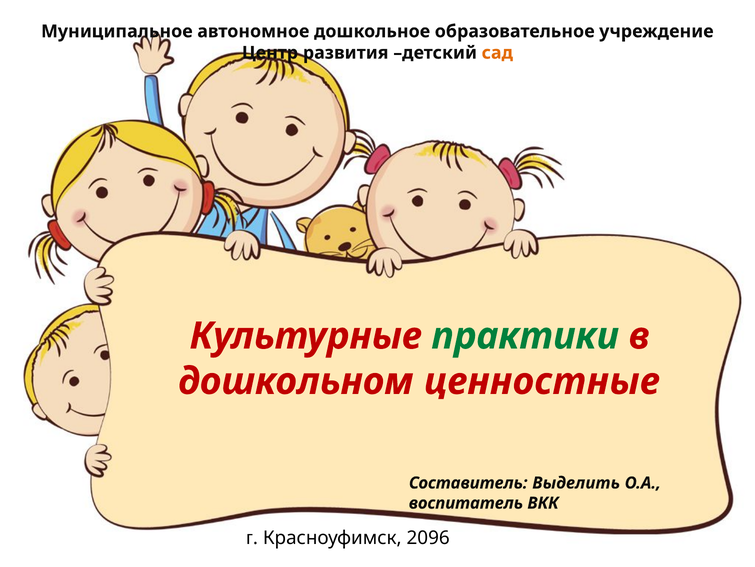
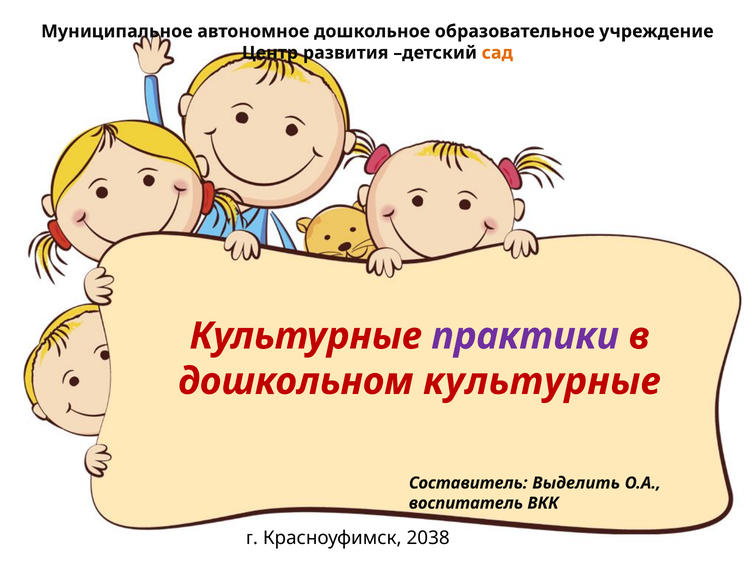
практики colour: green -> purple (525, 336)
дошкольном ценностные: ценностные -> культурные (542, 381)
2096: 2096 -> 2038 (428, 537)
